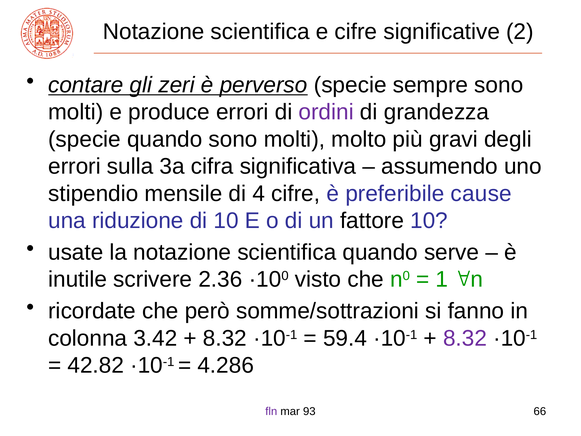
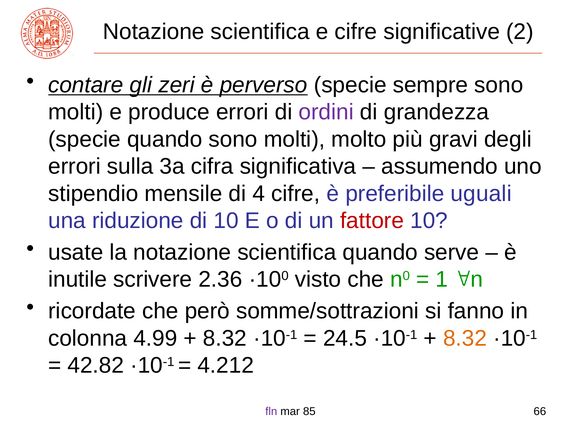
cause: cause -> uguali (481, 193)
fattore colour: black -> red (372, 221)
3.42: 3.42 -> 4.99 (155, 338)
59.4: 59.4 -> 24.5 (345, 338)
8.32 colour: purple -> orange (465, 338)
4.286: 4.286 -> 4.212 (226, 365)
93: 93 -> 85 (309, 411)
